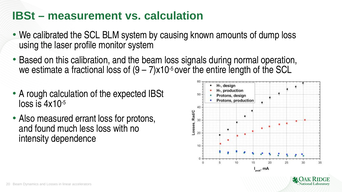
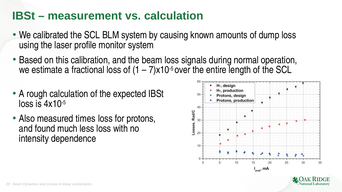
9: 9 -> 1 (136, 70)
errant: errant -> times (86, 119)
